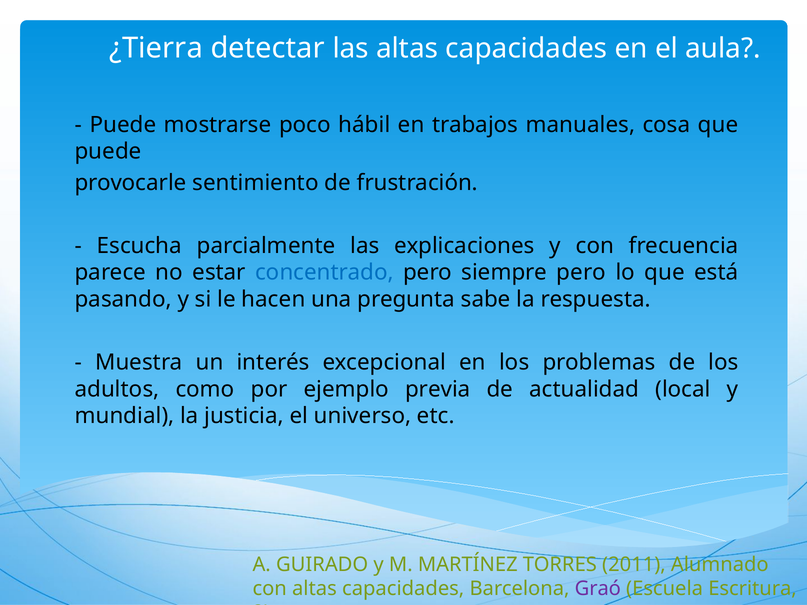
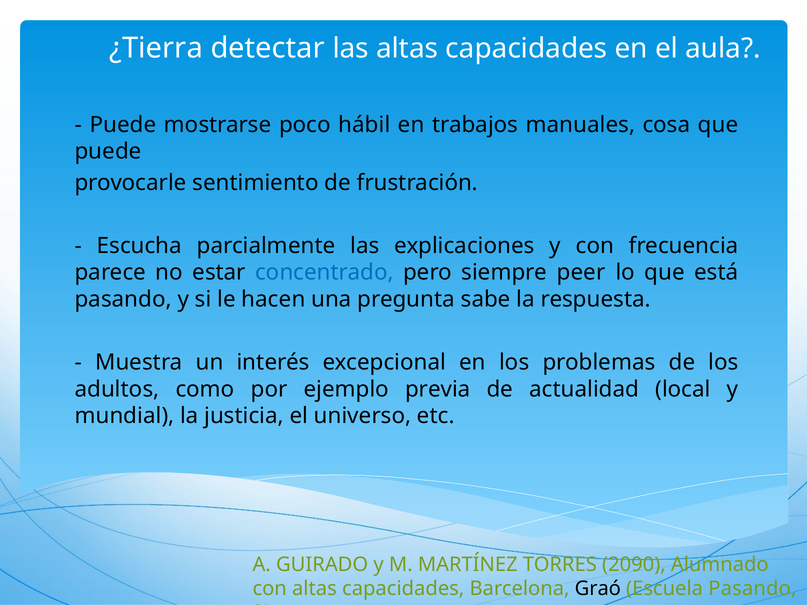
siempre pero: pero -> peer (581, 273)
2011: 2011 -> 2090 (634, 565)
Graó colour: purple -> black (598, 589)
Escuela Escritura: Escritura -> Pasando (752, 589)
